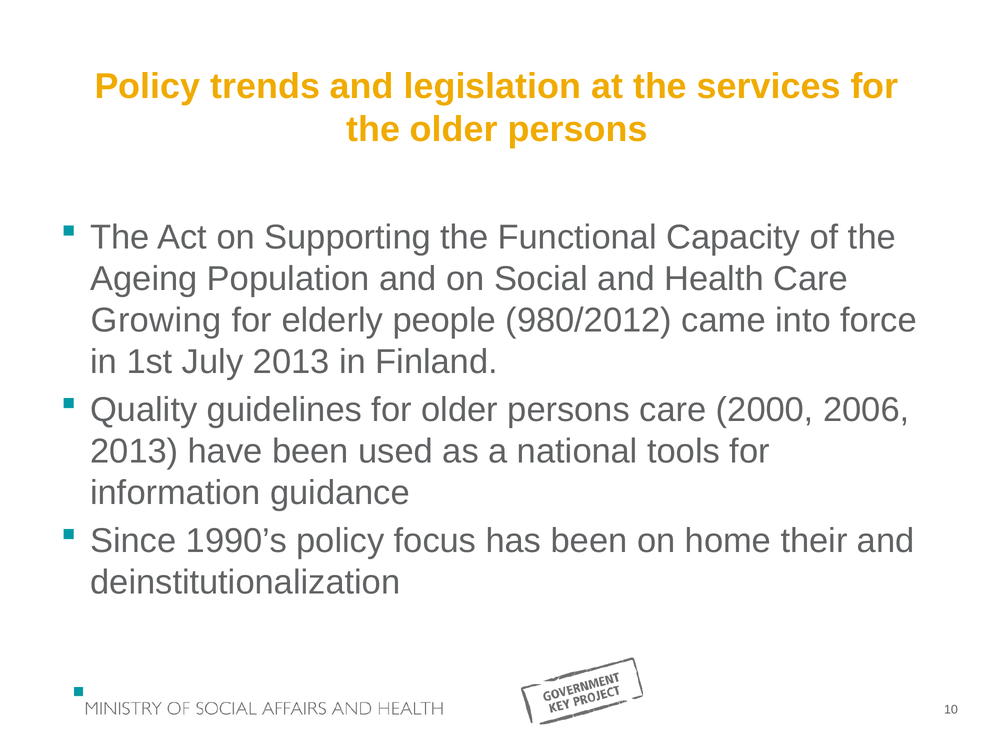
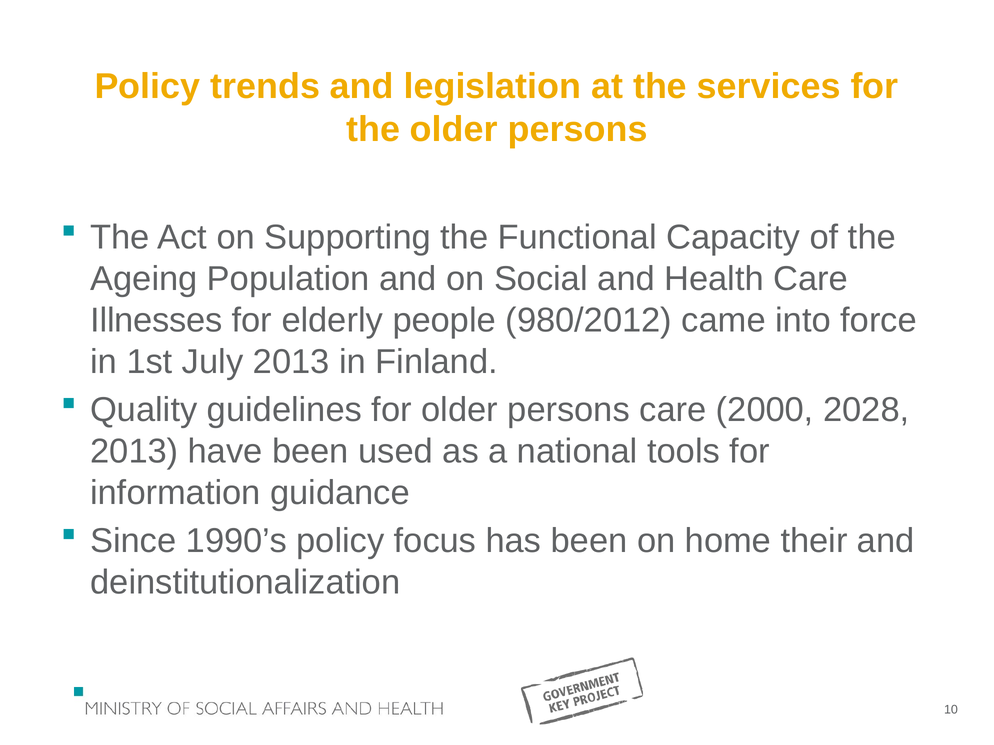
Growing: Growing -> Illnesses (156, 321)
2006: 2006 -> 2028 (866, 410)
